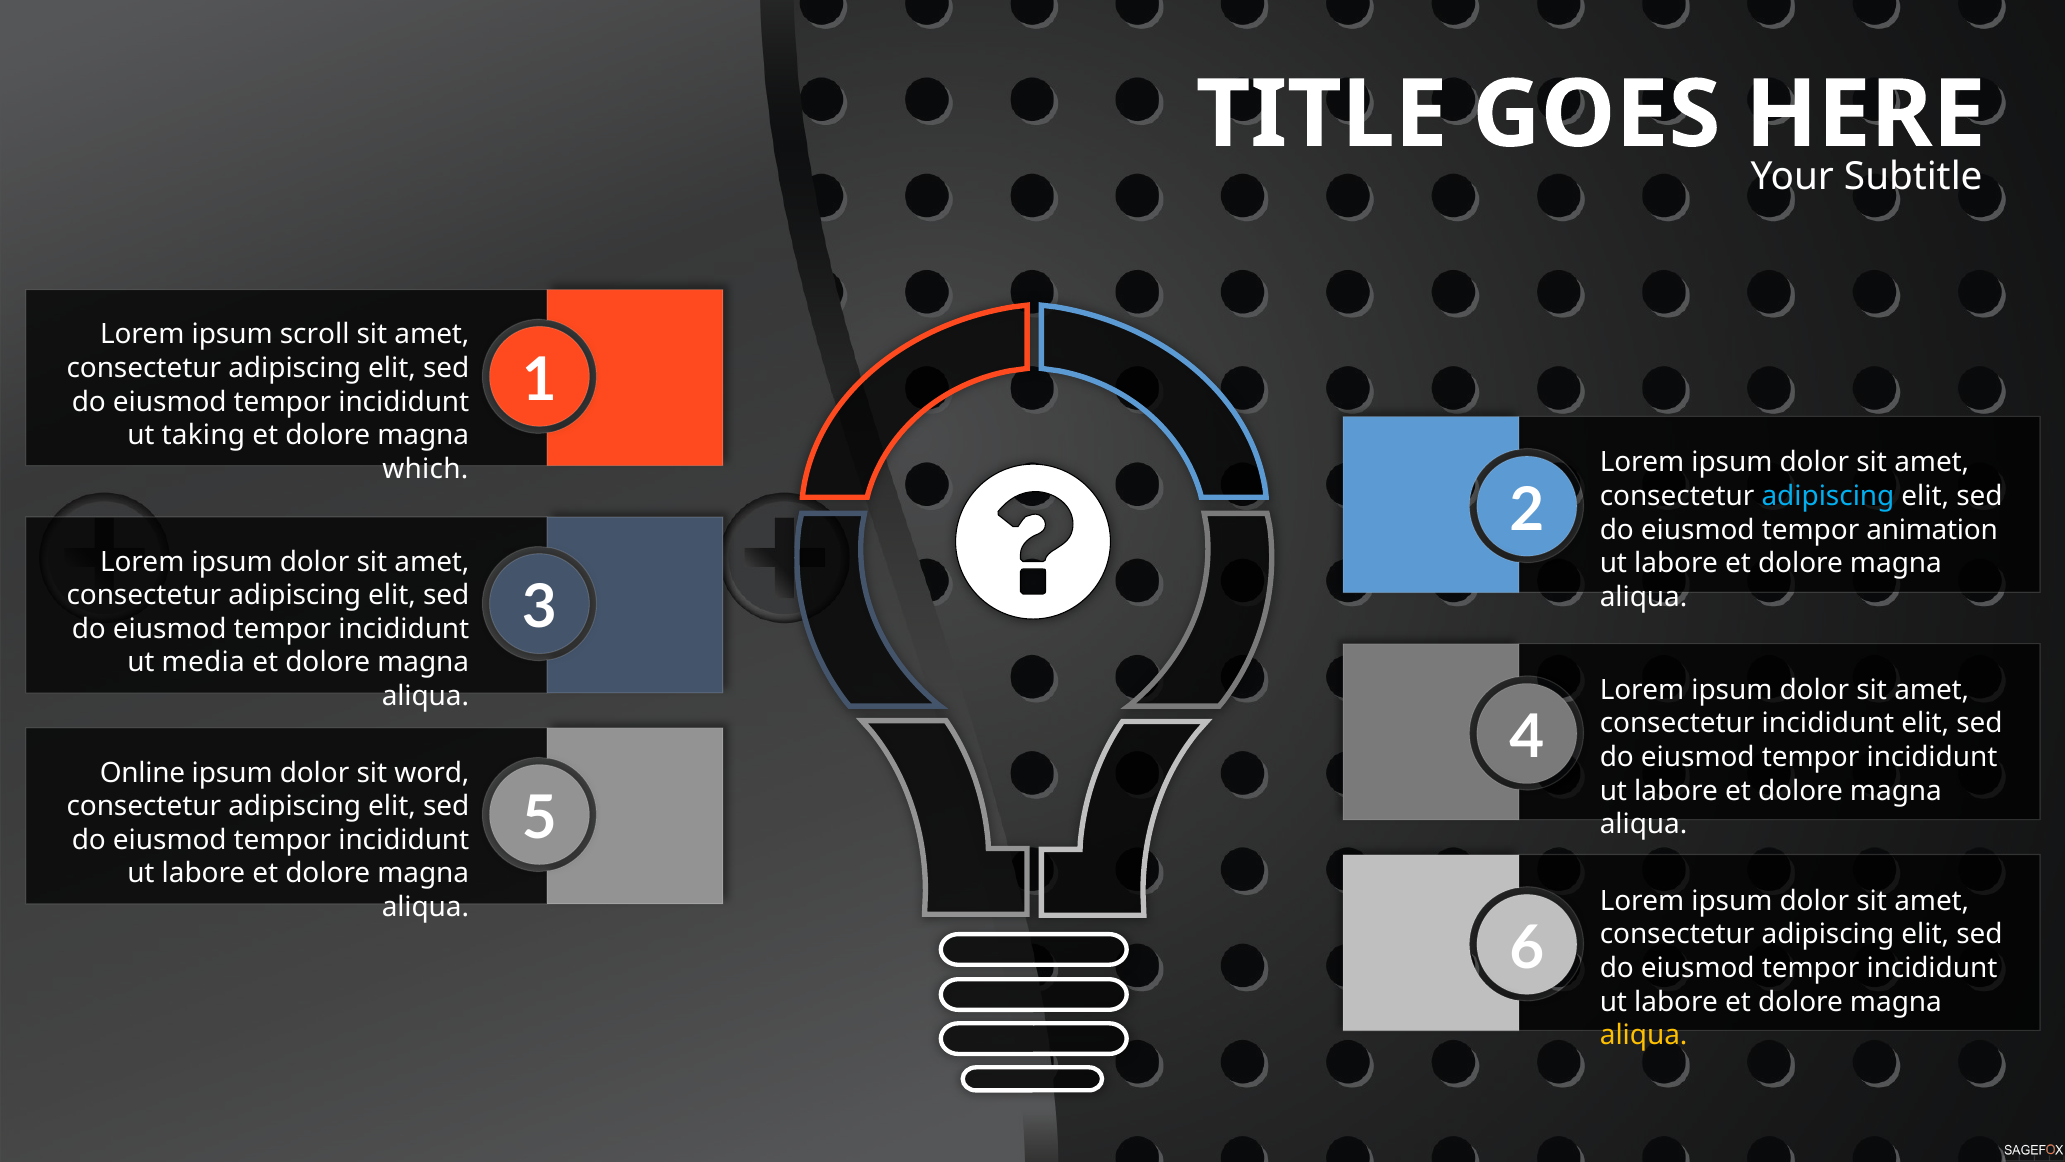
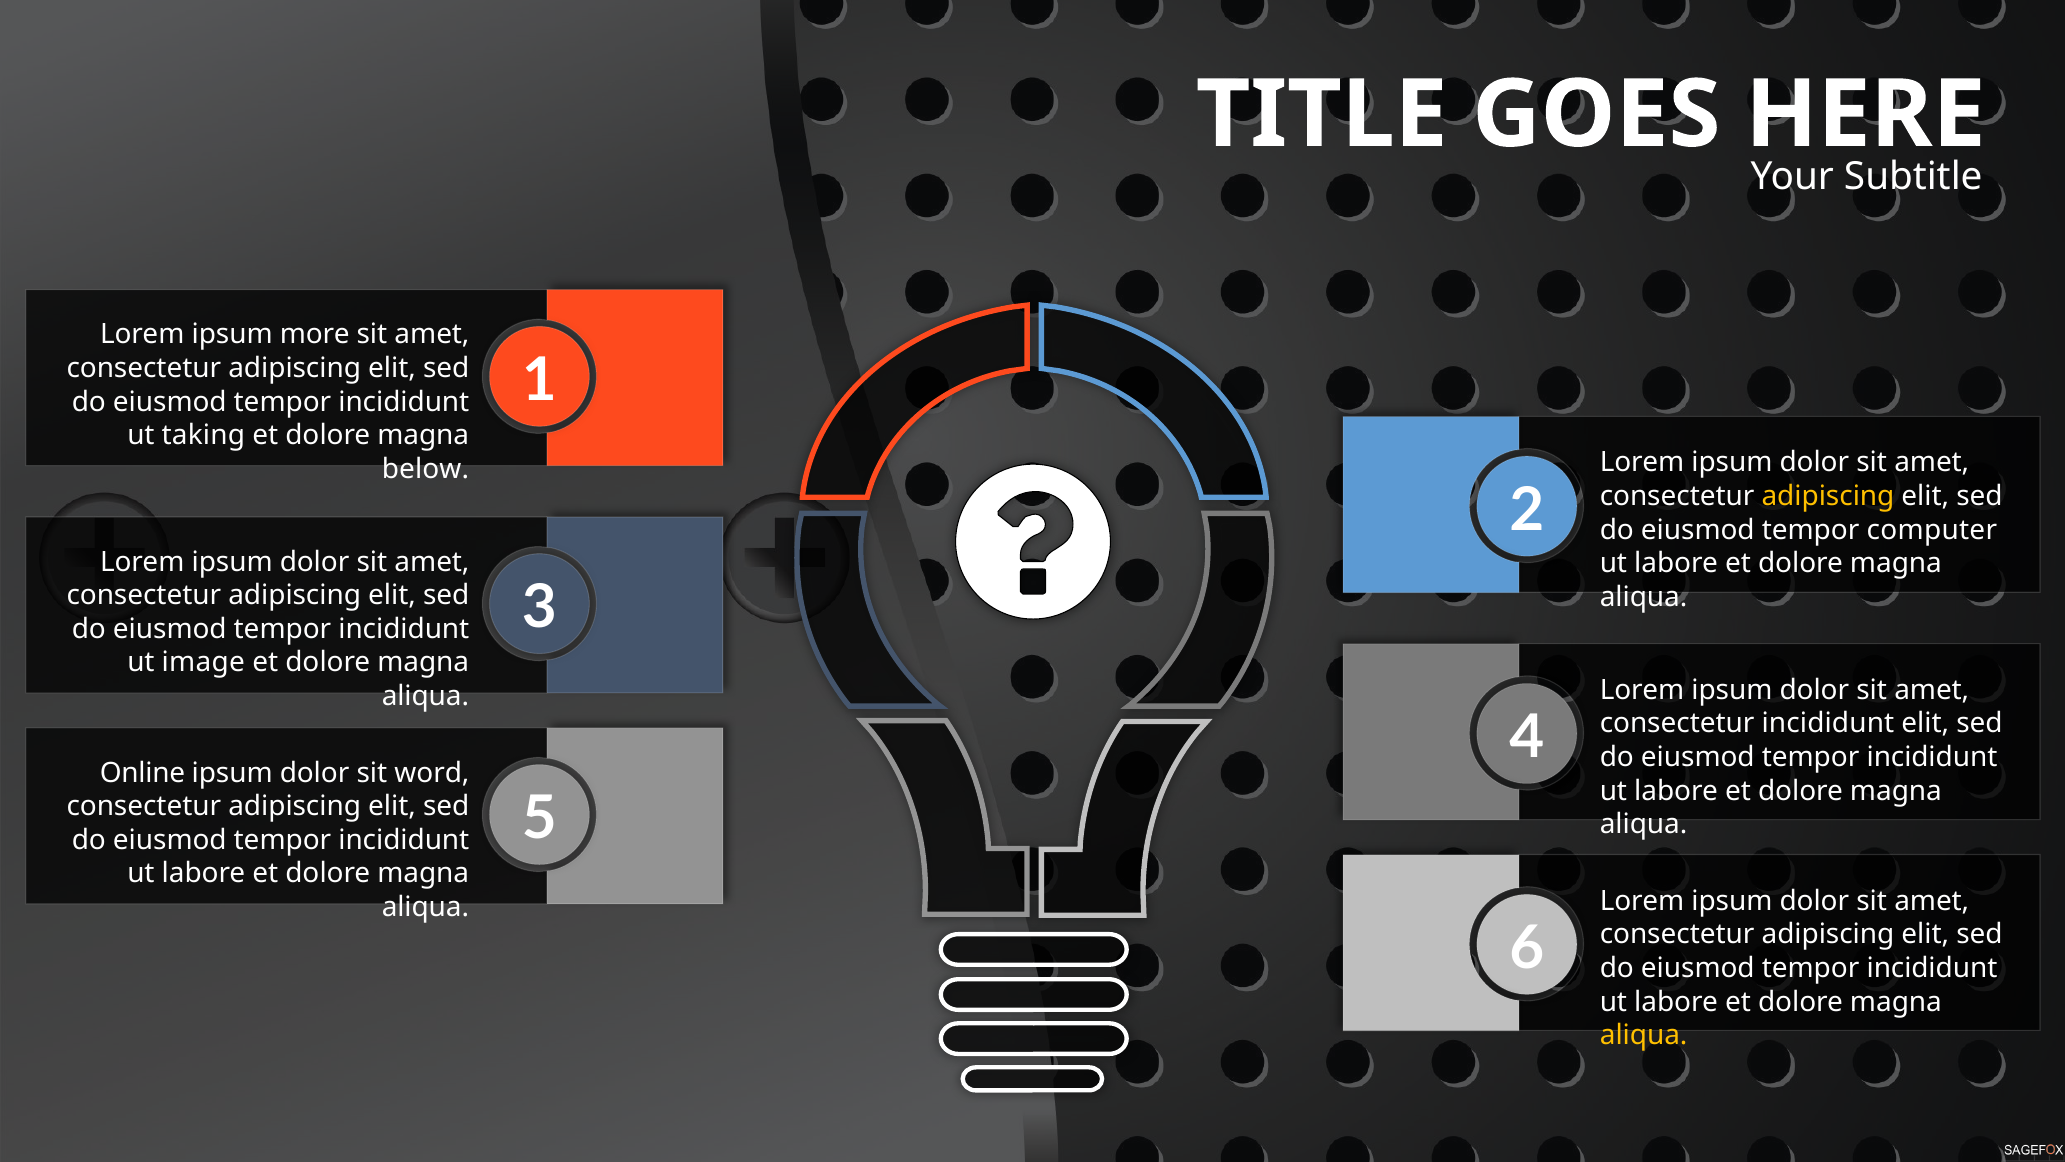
scroll: scroll -> more (315, 334)
which: which -> below (425, 469)
adipiscing colour: light blue -> yellow (1828, 496)
animation: animation -> computer (1932, 530)
media: media -> image (203, 662)
